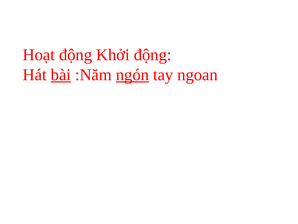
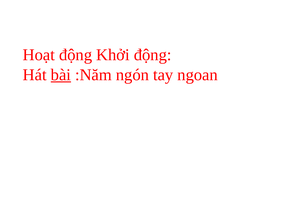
ngón underline: present -> none (132, 75)
